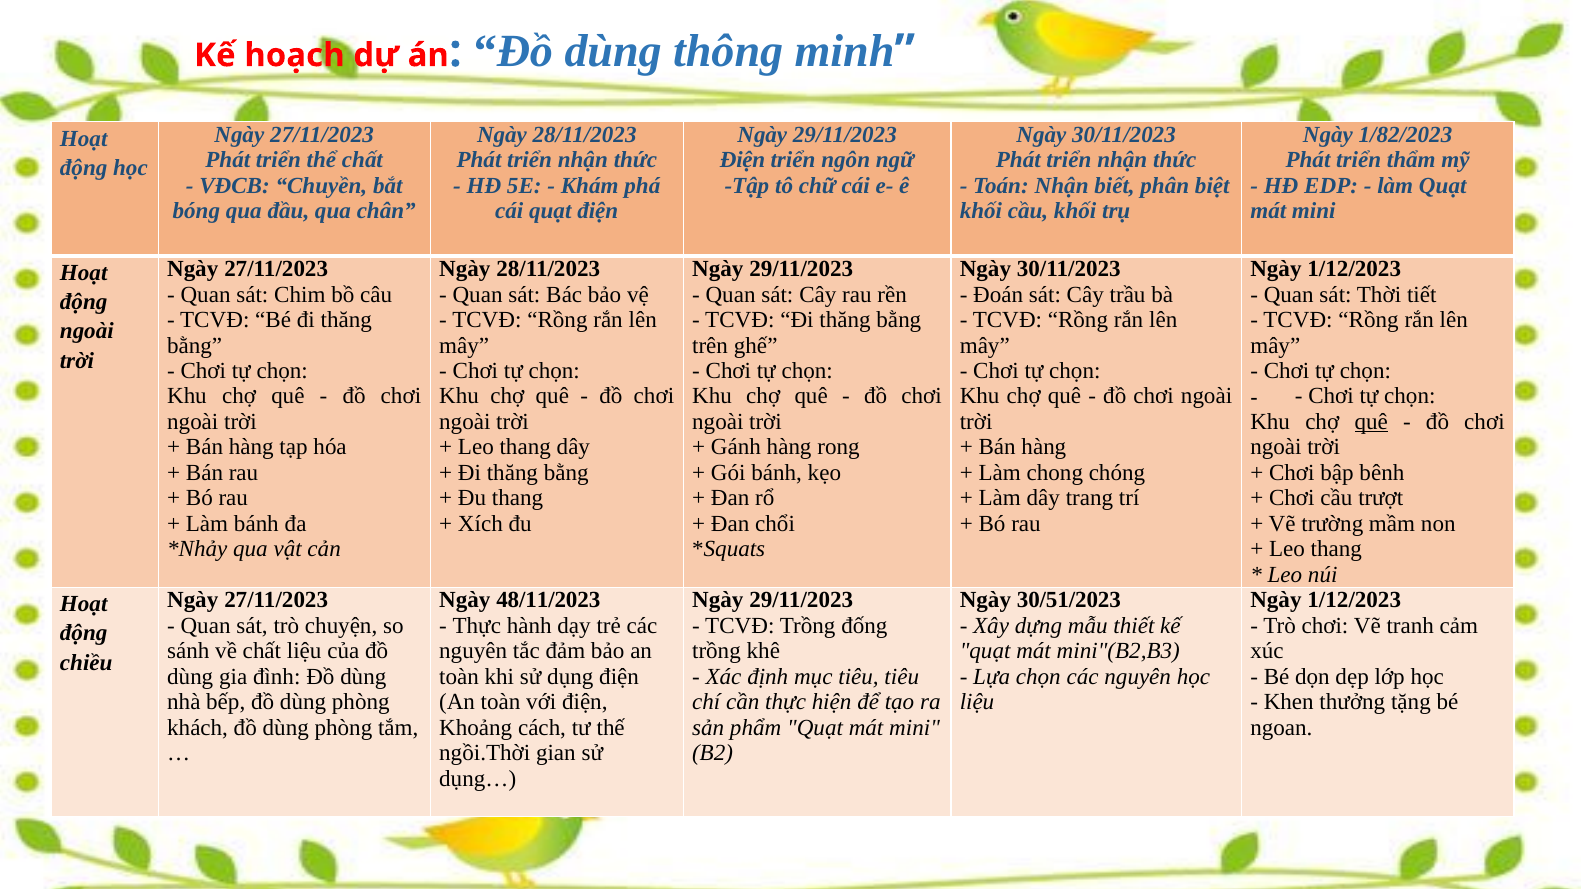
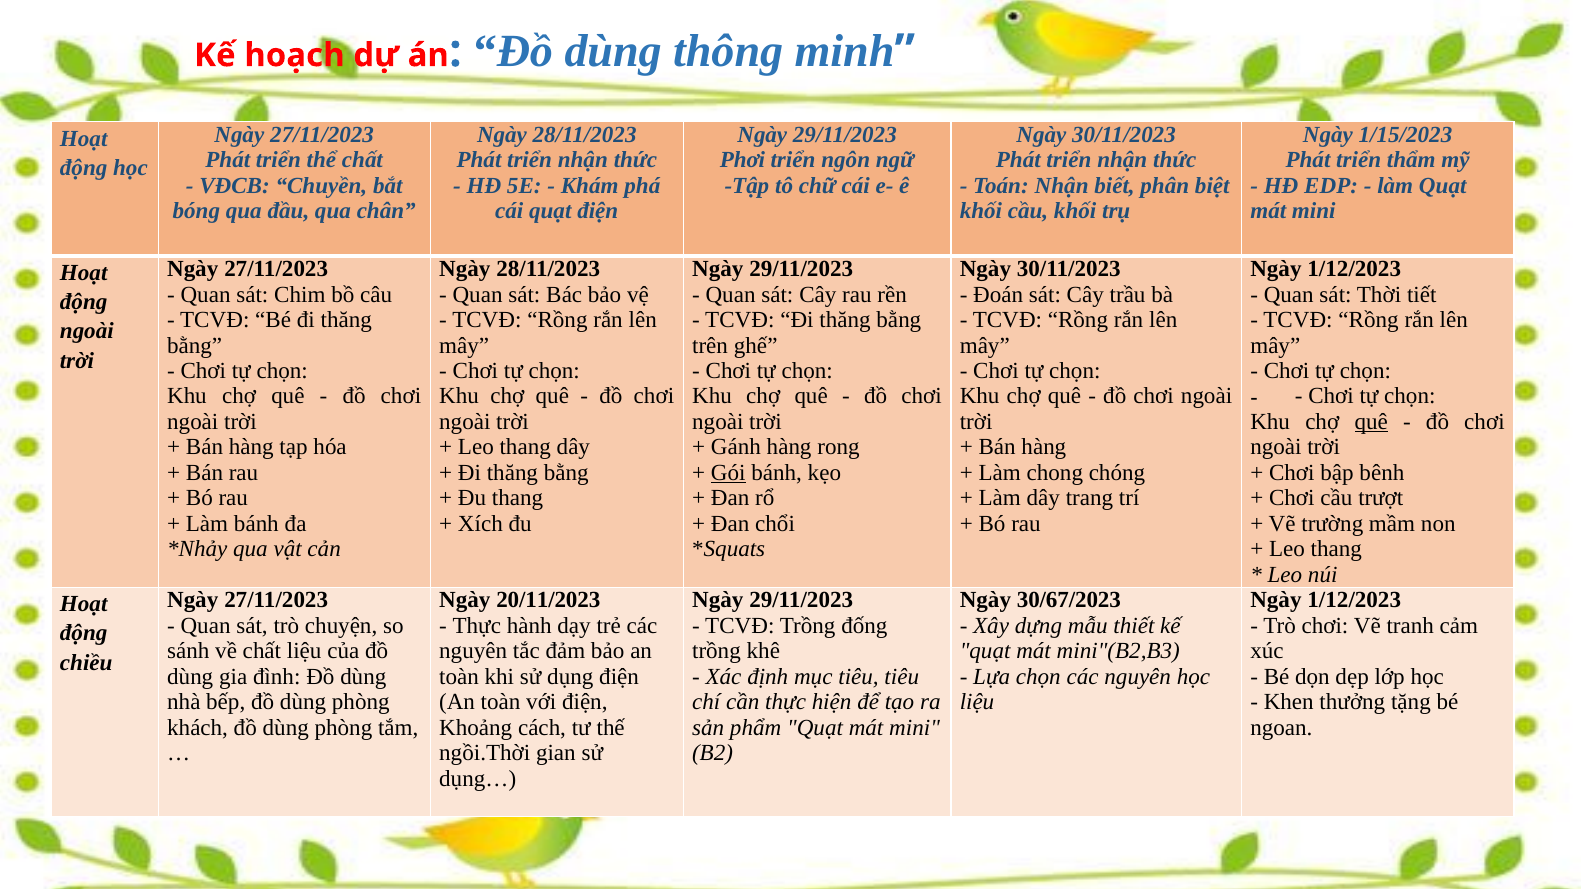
1/82/2023: 1/82/2023 -> 1/15/2023 (1406, 135)
Điện: Điện -> Phơi (743, 160)
Gói underline: none -> present (728, 473)
48/11/2023: 48/11/2023 -> 20/11/2023 (548, 600)
30/51/2023: 30/51/2023 -> 30/67/2023 (1069, 600)
